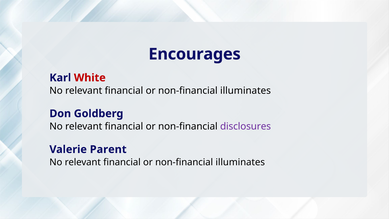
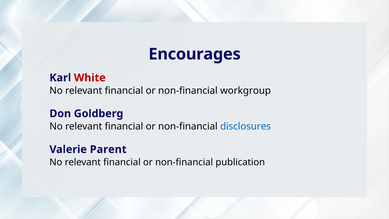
illuminates: illuminates -> workgroup (246, 91)
disclosures colour: purple -> blue (246, 126)
illuminates: illuminates -> publication (240, 162)
